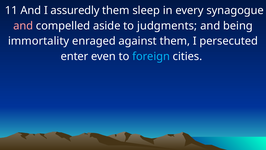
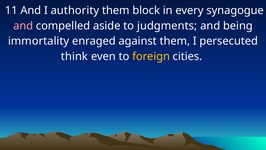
assuredly: assuredly -> authority (75, 10)
sleep: sleep -> block (146, 10)
enter: enter -> think (74, 56)
foreign colour: light blue -> yellow (151, 56)
